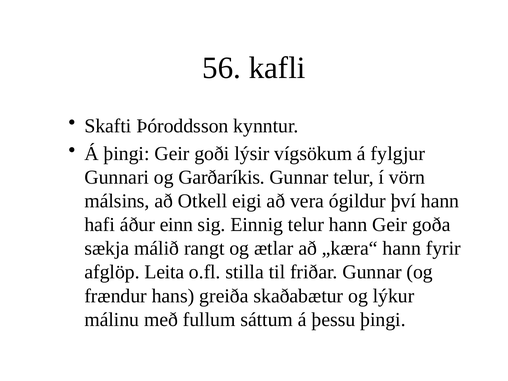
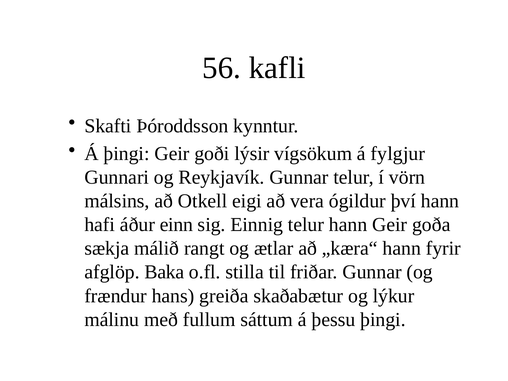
Garðaríkis: Garðaríkis -> Reykjavík (222, 177)
Leita: Leita -> Baka (164, 272)
